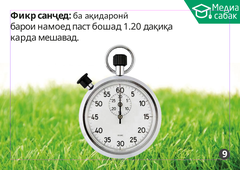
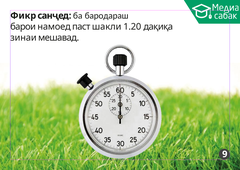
ақидаронӣ: ақидаронӣ -> бародараш (107, 16)
бошад: бошад -> шакли (107, 27)
карда: карда -> зинаи (23, 38)
